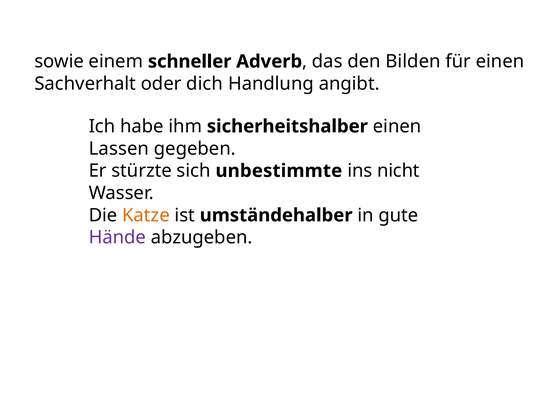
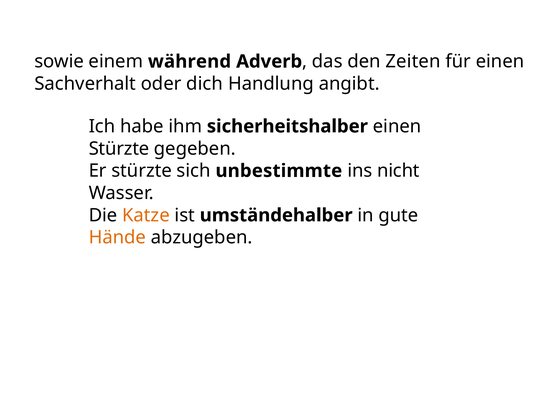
schneller: schneller -> während (190, 61)
Bilden: Bilden -> Zeiten (413, 61)
Lassen: Lassen -> Stürzte (119, 148)
Hände colour: purple -> orange (117, 237)
